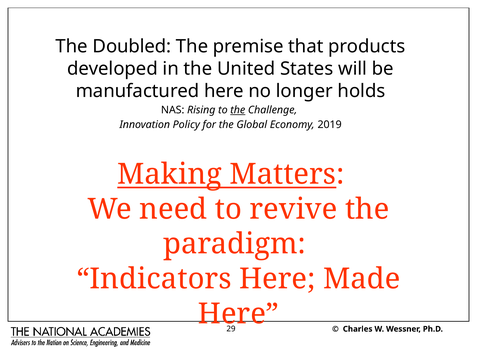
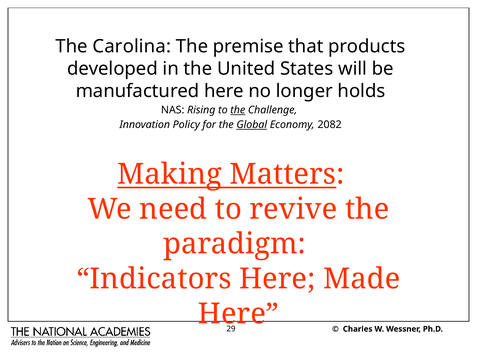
Doubled: Doubled -> Carolina (132, 47)
Global underline: none -> present (252, 125)
2019: 2019 -> 2082 (330, 125)
